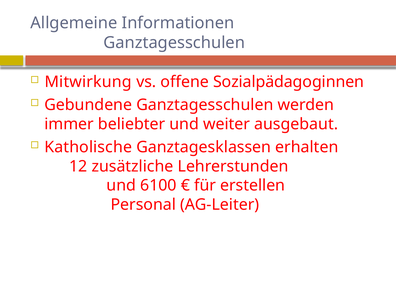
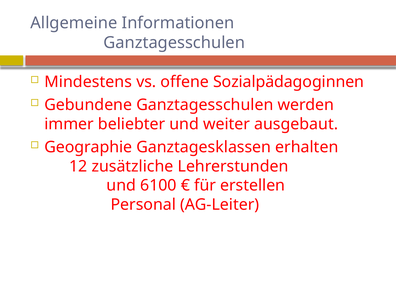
Mitwirkung: Mitwirkung -> Mindestens (88, 82)
Katholische: Katholische -> Geographie (88, 147)
